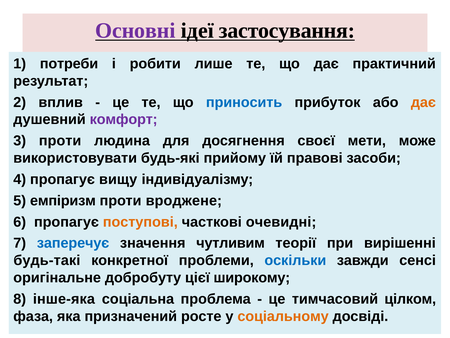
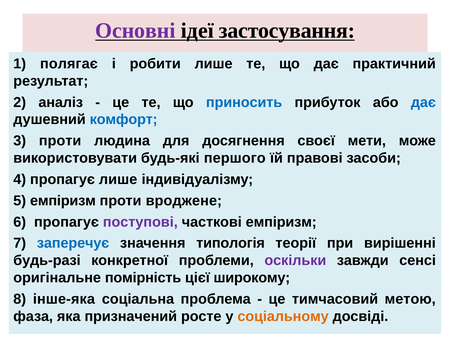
потреби: потреби -> полягає (69, 64)
вплив: вплив -> аналіз (61, 102)
дає colour: orange -> blue (423, 102)
комфорт colour: purple -> blue (124, 119)
прийому: прийому -> першого (235, 158)
пропагує вищу: вищу -> лише (118, 179)
поступові colour: orange -> purple (140, 222)
часткові очевидні: очевидні -> емпіризм (281, 222)
чутливим: чутливим -> типологія (231, 243)
будь-такі: будь-такі -> будь-разі (47, 260)
оскільки colour: blue -> purple (295, 260)
добробуту: добробуту -> помірність (143, 277)
цілком: цілком -> метою (410, 299)
